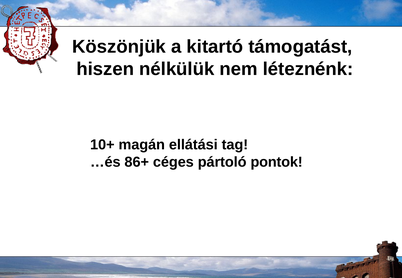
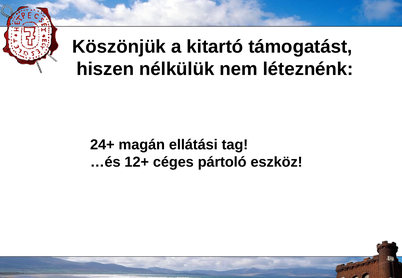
10+: 10+ -> 24+ (102, 145)
86+: 86+ -> 12+ (137, 162)
pontok: pontok -> eszköz (277, 162)
